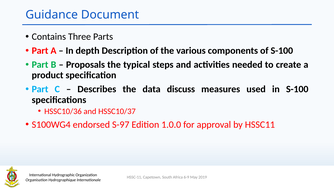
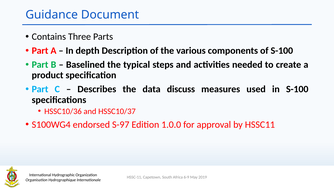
Proposals: Proposals -> Baselined (85, 65)
